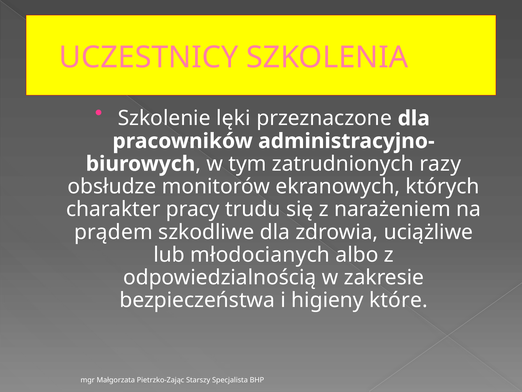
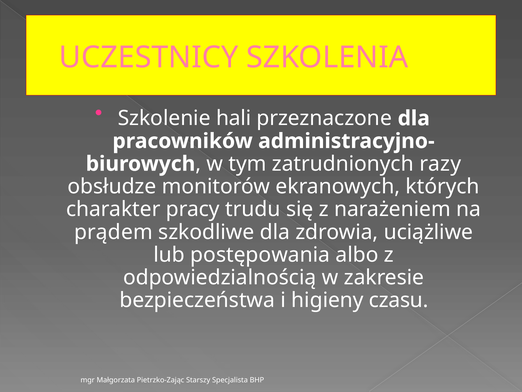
lęki: lęki -> hali (234, 118)
młodocianych: młodocianych -> postępowania (260, 254)
które: które -> czasu (399, 300)
